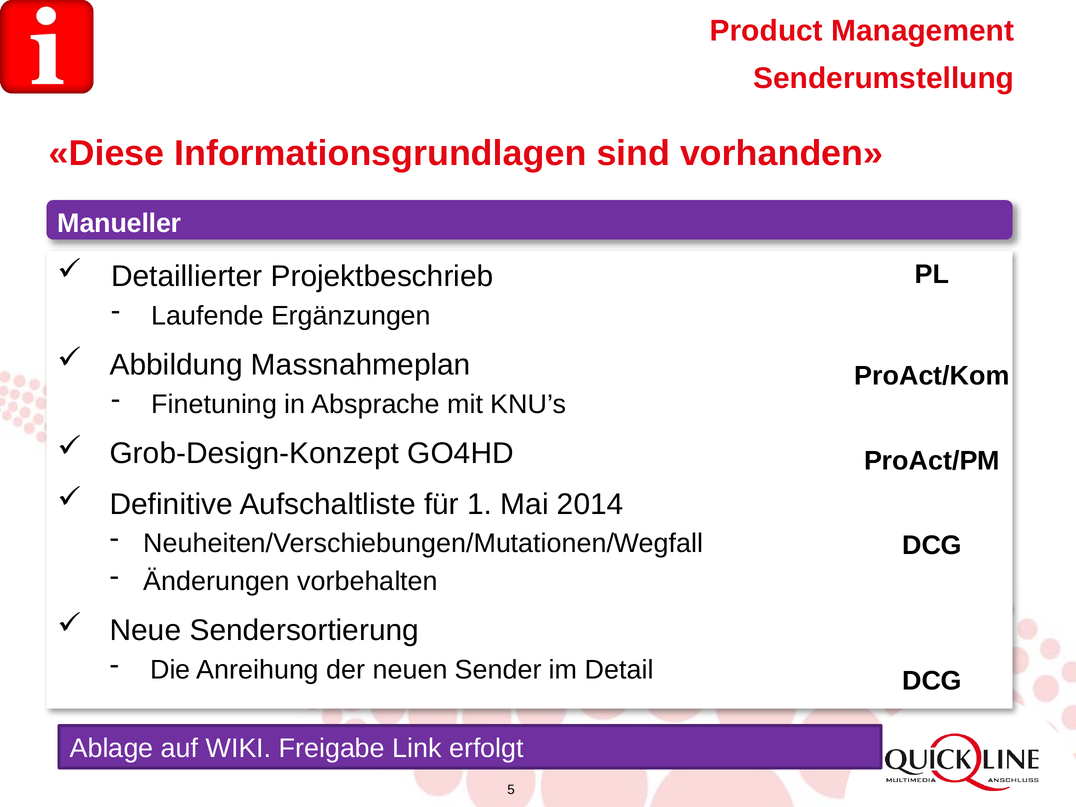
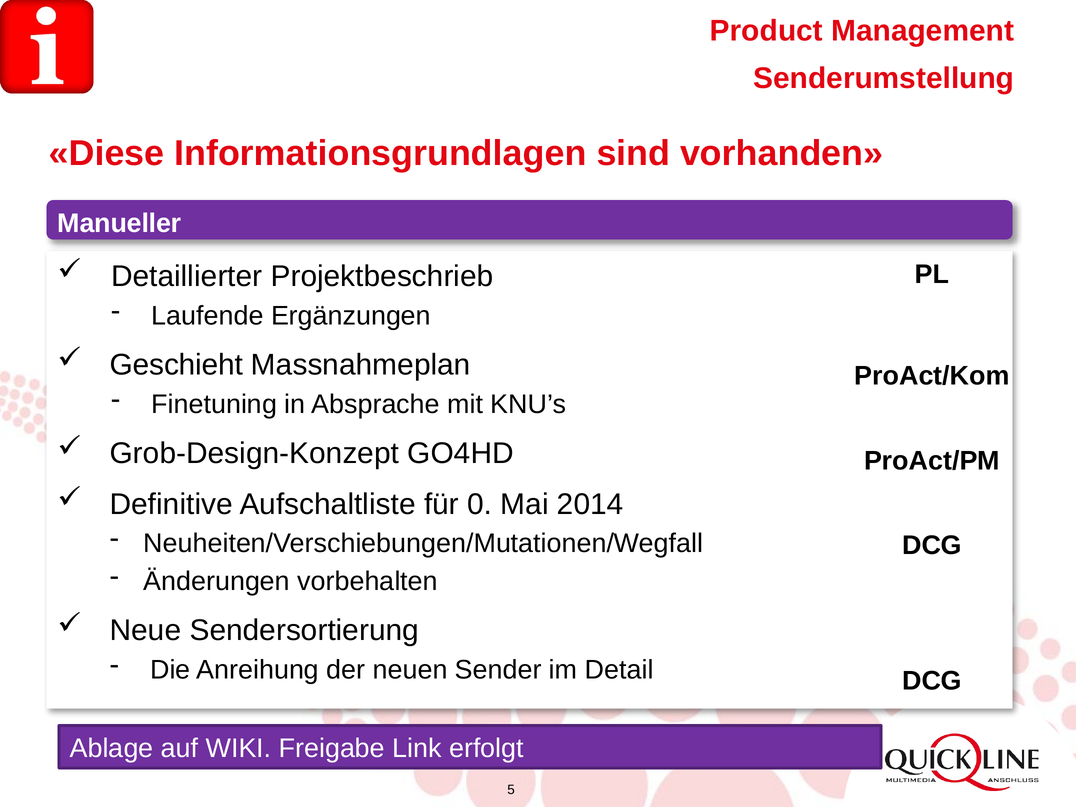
Abbildung: Abbildung -> Geschieht (176, 365)
1: 1 -> 0 (480, 504)
